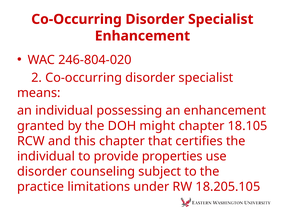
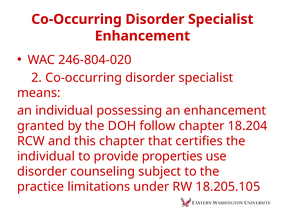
might: might -> follow (158, 126)
18.105: 18.105 -> 18.204 (248, 126)
